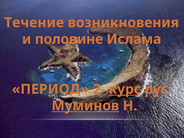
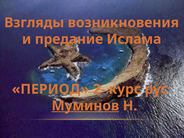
Течение: Течение -> Взгляды (34, 23)
половине: половине -> предание (69, 39)
курс underline: present -> none (125, 89)
